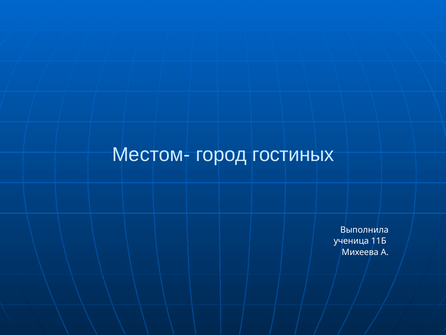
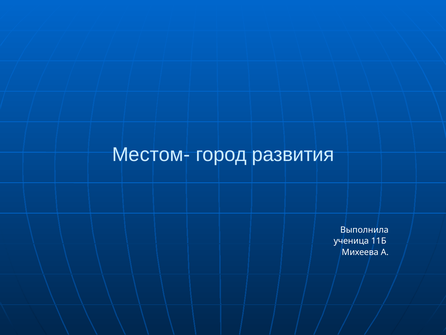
гостиных: гостиных -> развития (293, 154)
